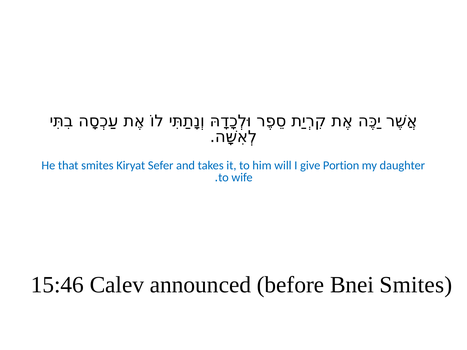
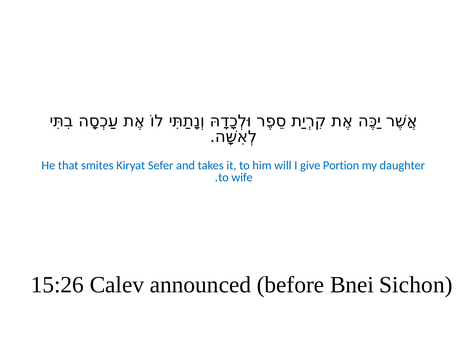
15:46: 15:46 -> 15:26 (57, 285)
Bnei Smites: Smites -> Sichon (416, 285)
